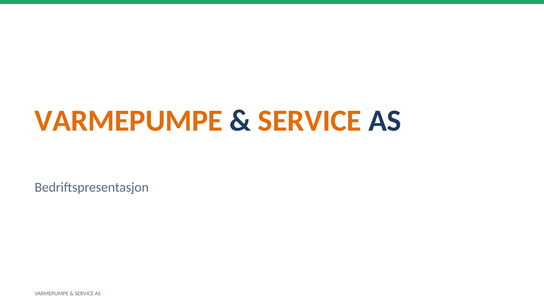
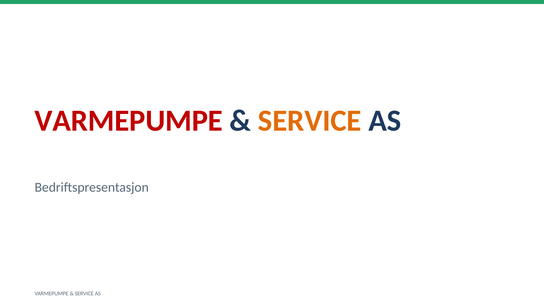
VARMEPUMPE colour: orange -> red (129, 121)
